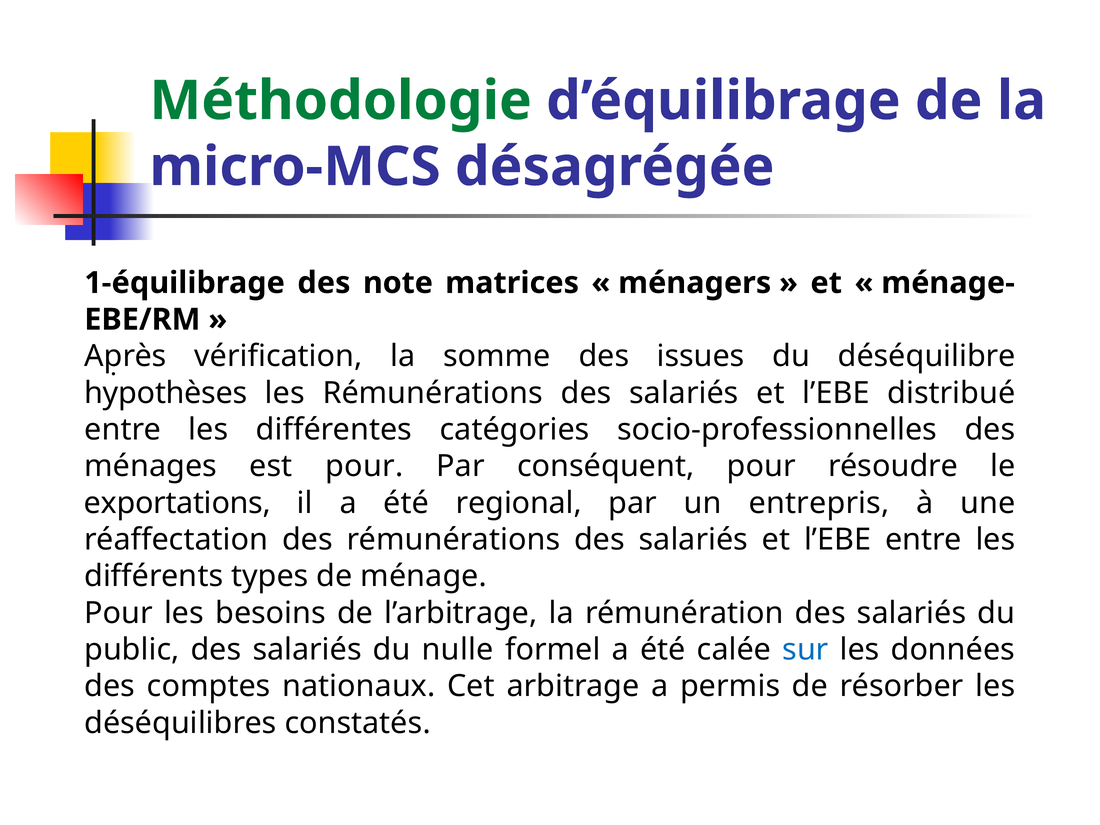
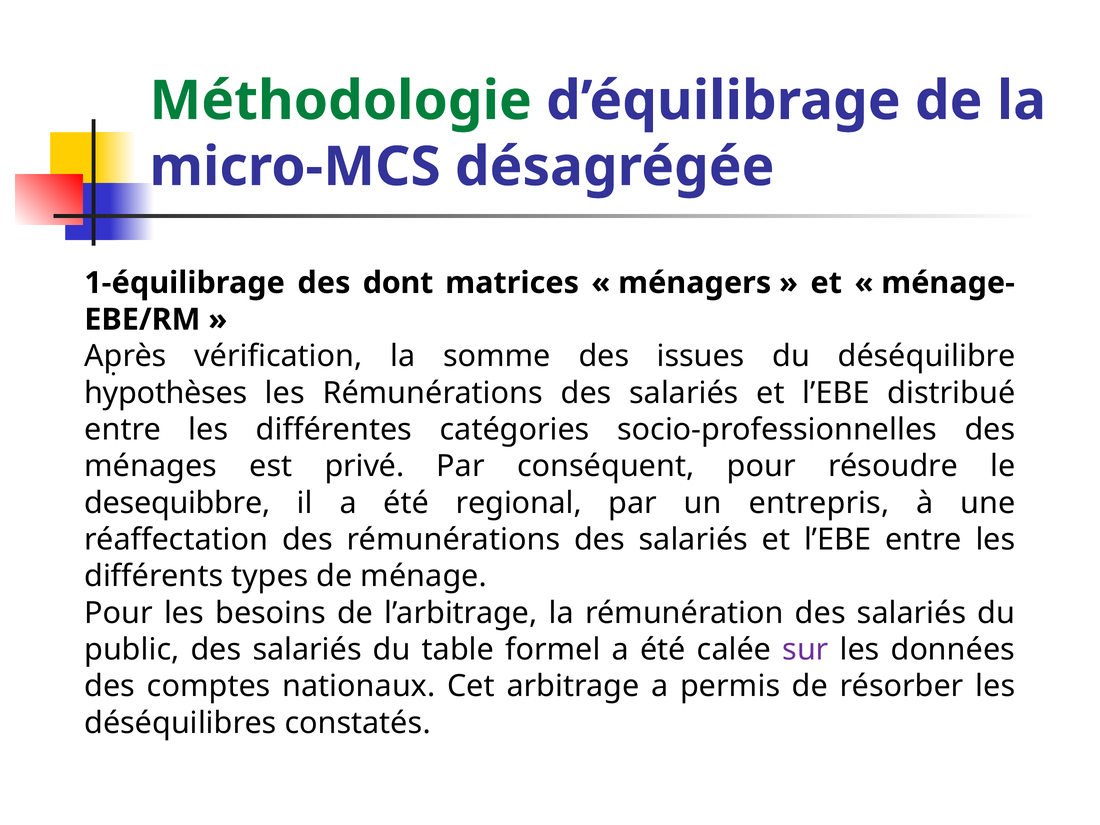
note: note -> dont (398, 283)
est pour: pour -> privé (365, 466)
exportations: exportations -> desequibbre (177, 503)
nulle: nulle -> table (458, 650)
sur colour: blue -> purple (805, 650)
